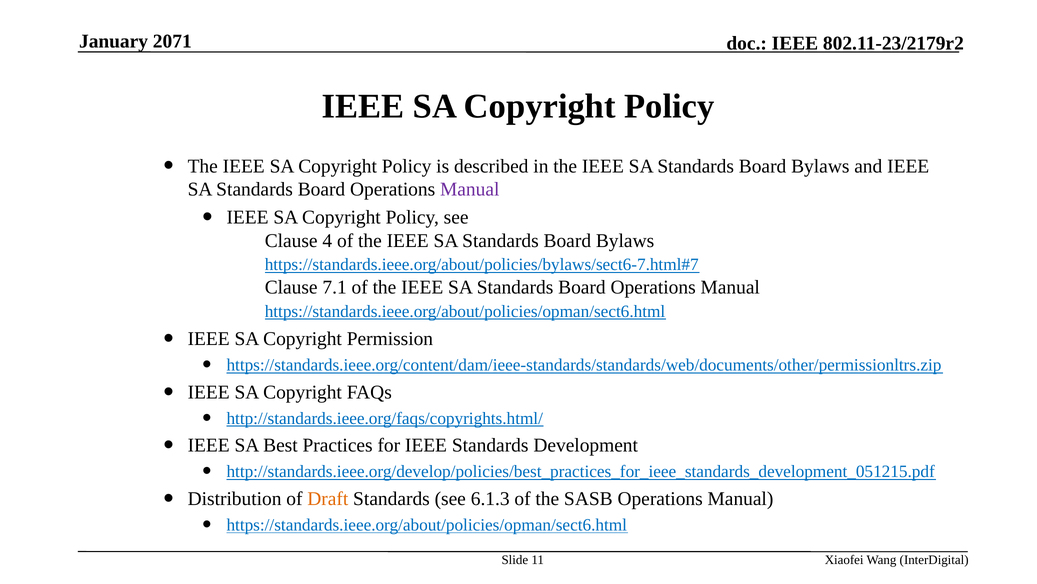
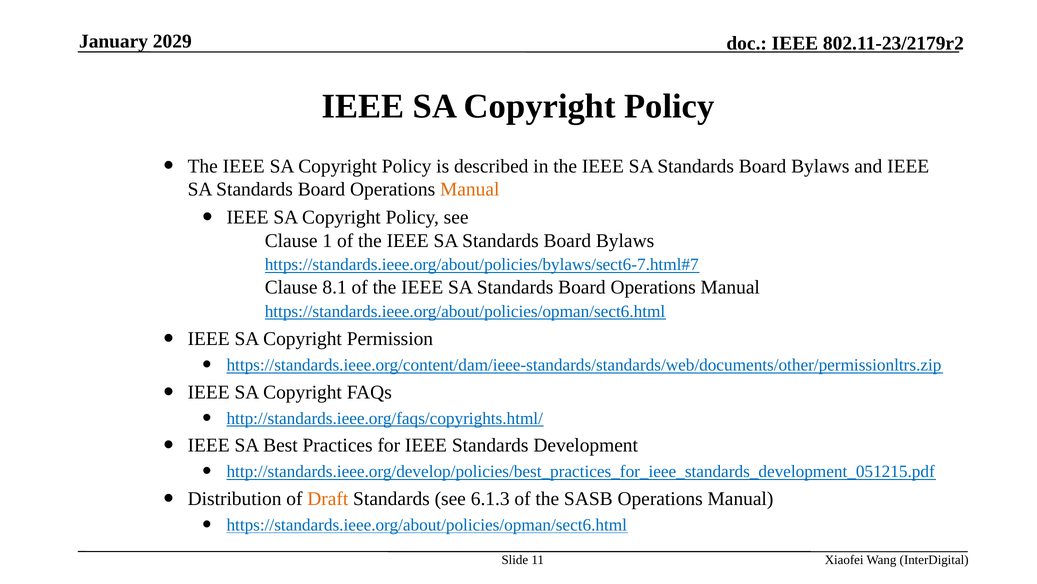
2071: 2071 -> 2029 (172, 41)
Manual colour: purple -> orange (470, 189)
4: 4 -> 1 (327, 240)
7.1: 7.1 -> 8.1 (335, 287)
